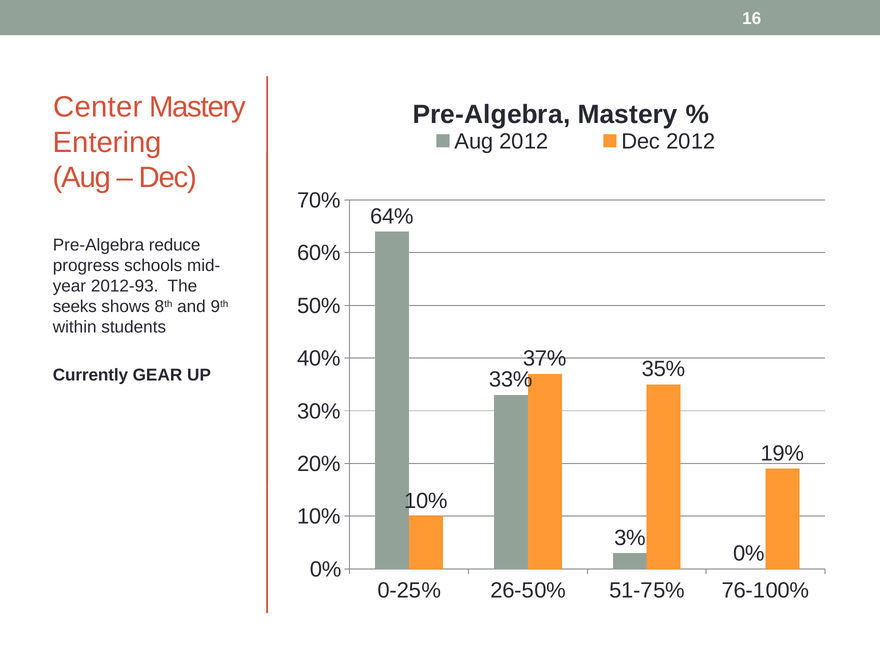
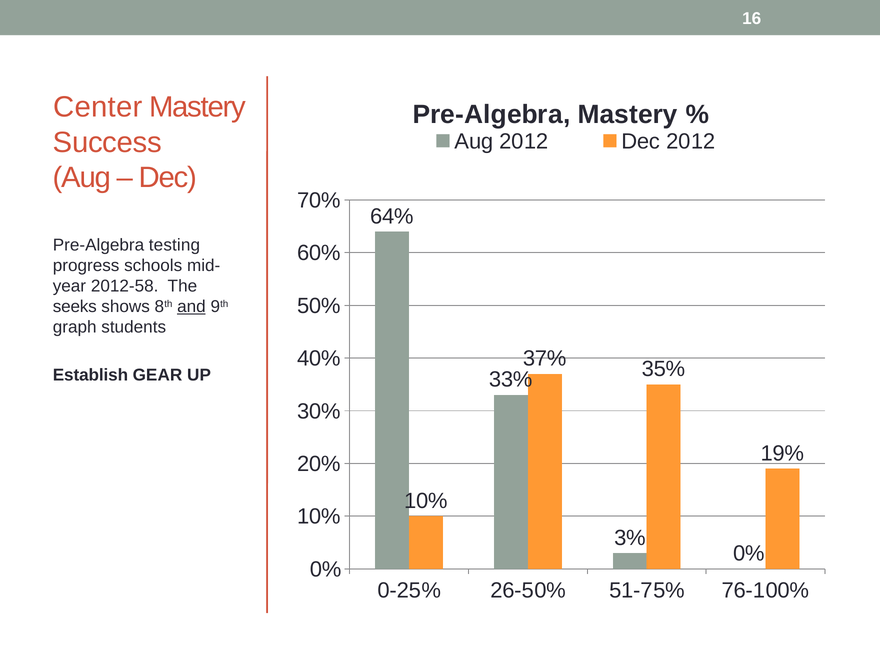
Entering: Entering -> Success (107, 142)
reduce: reduce -> testing (174, 245)
2012-93: 2012-93 -> 2012-58 (125, 286)
and underline: none -> present (191, 307)
within: within -> graph (75, 327)
Currently: Currently -> Establish (90, 375)
